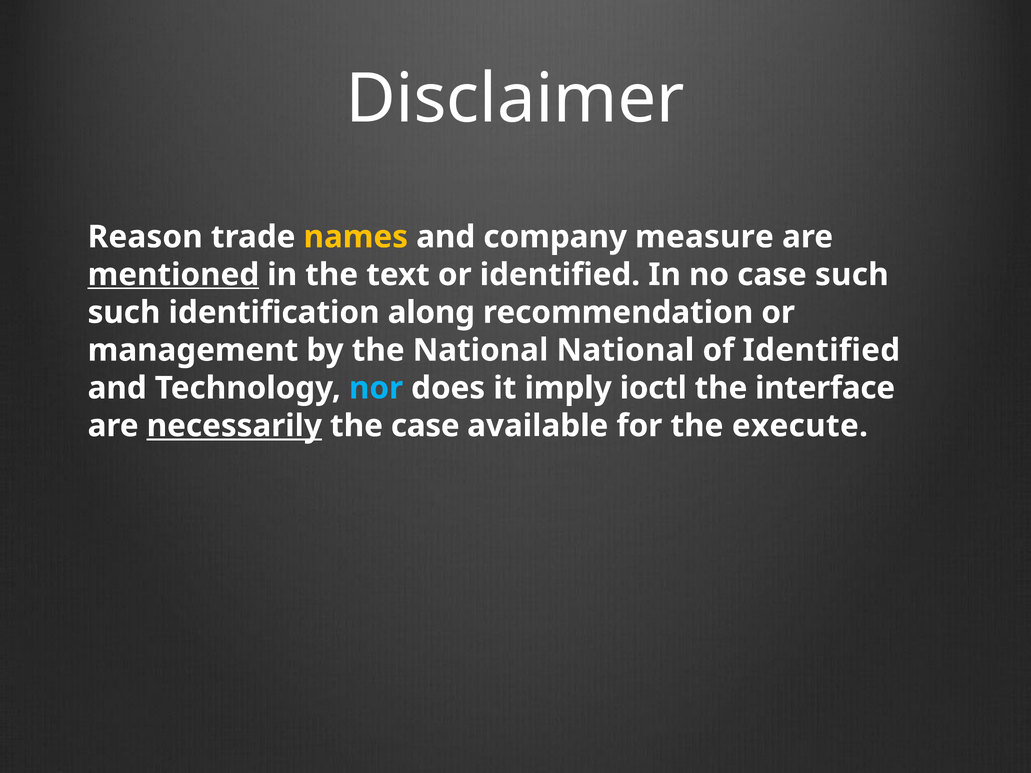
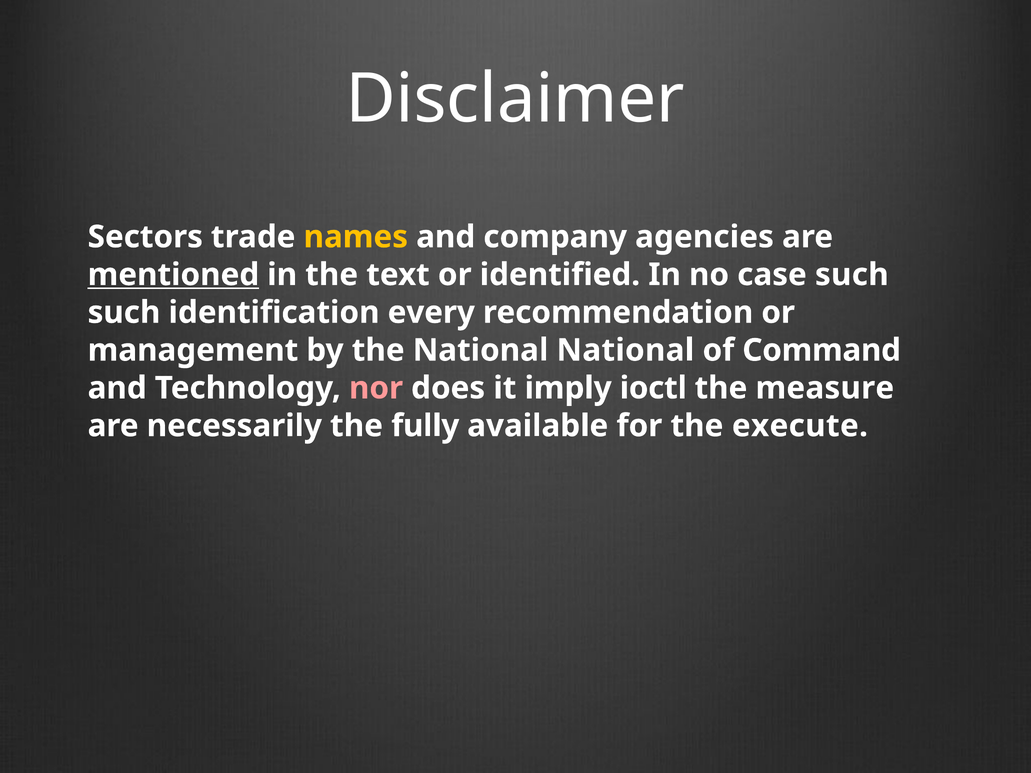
Reason: Reason -> Sectors (145, 237)
measure: measure -> agencies (704, 237)
along: along -> every (431, 313)
of Identified: Identified -> Command (822, 350)
nor colour: light blue -> pink (376, 388)
interface: interface -> measure (825, 388)
necessarily underline: present -> none (234, 426)
the case: case -> fully (425, 426)
